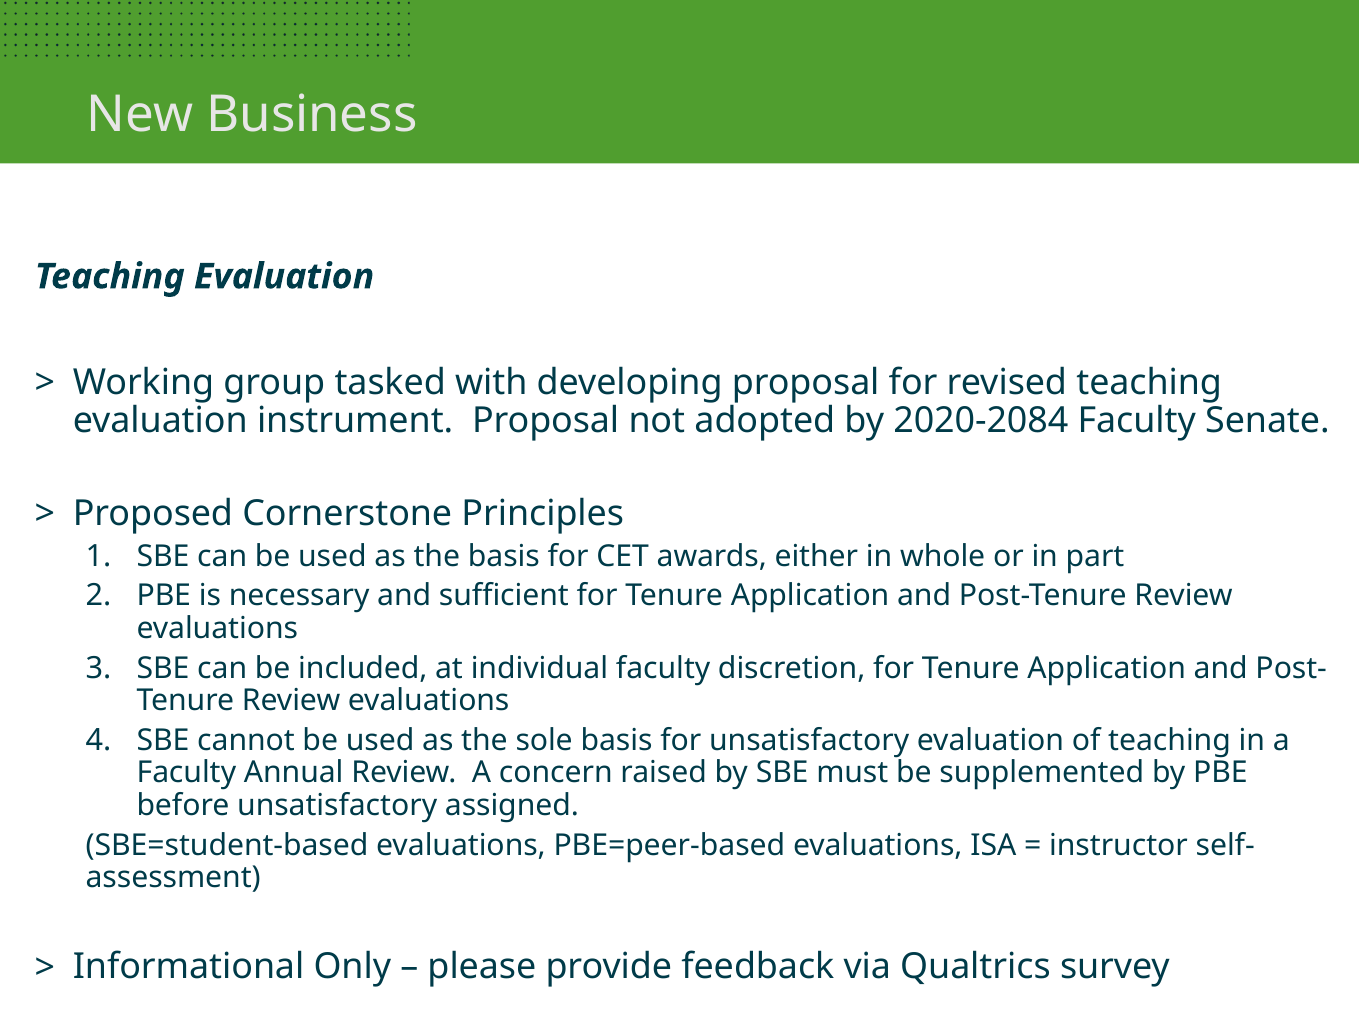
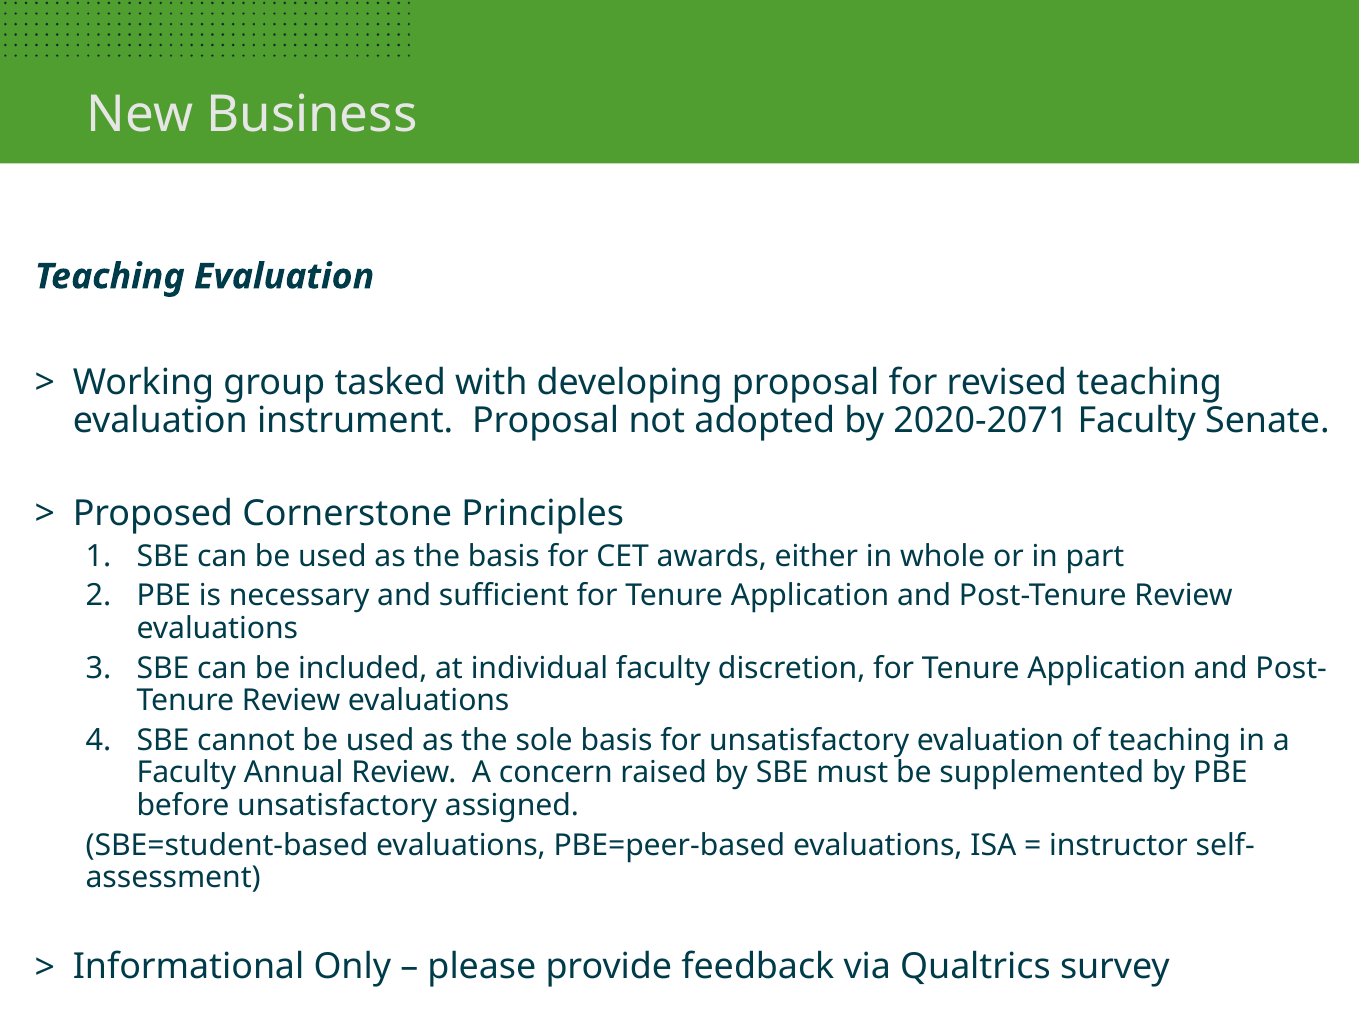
2020-2084: 2020-2084 -> 2020-2071 (981, 421)
